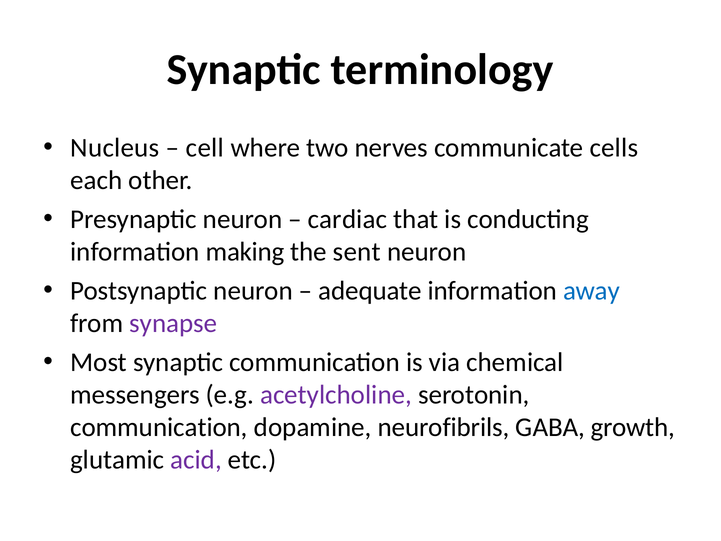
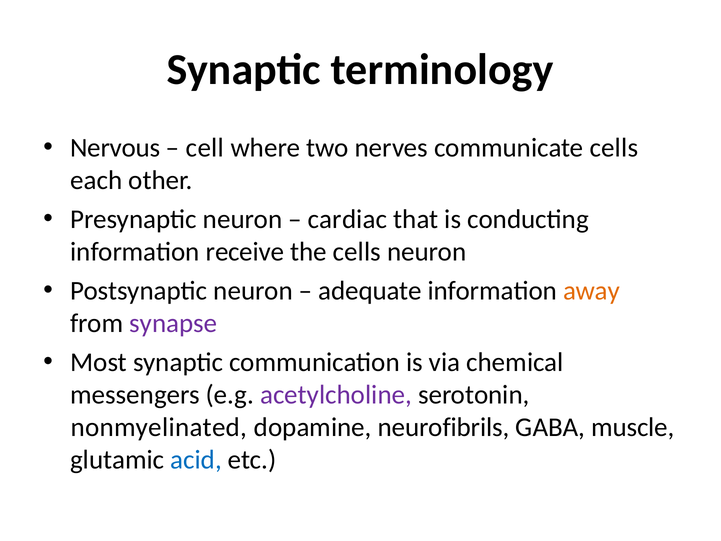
Nucleus: Nucleus -> Nervous (115, 148)
making: making -> receive (245, 252)
the sent: sent -> cells (357, 252)
away colour: blue -> orange (591, 291)
communication: communication -> nonmyelinated (159, 427)
growth: growth -> muscle (633, 427)
acid colour: purple -> blue (196, 459)
